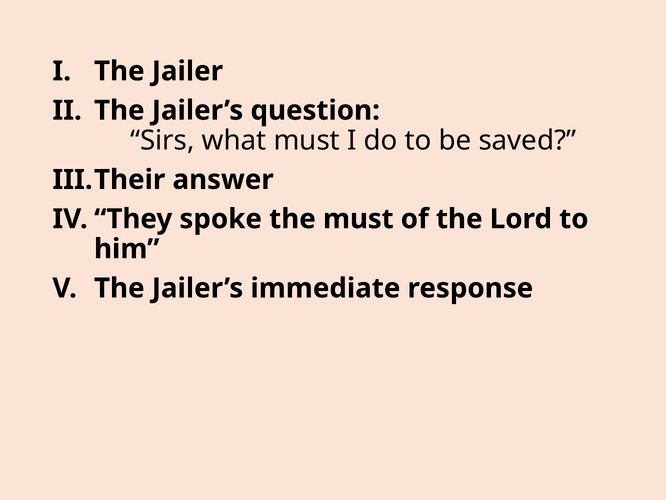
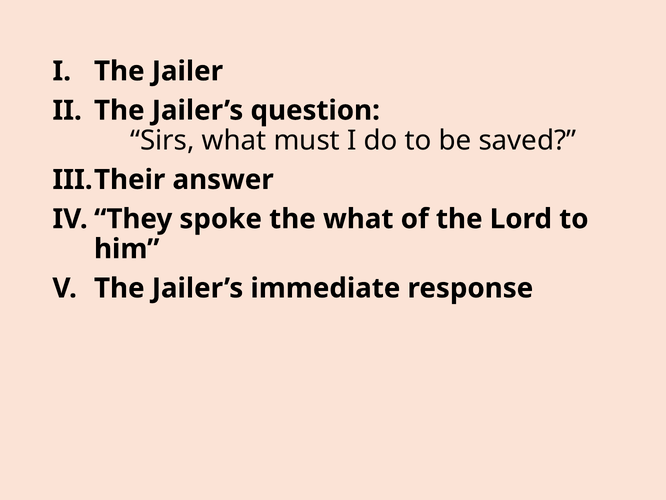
the must: must -> what (358, 219)
